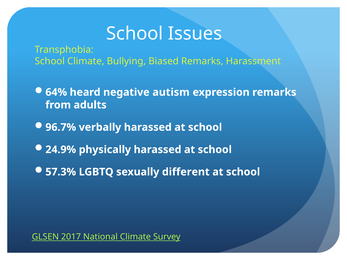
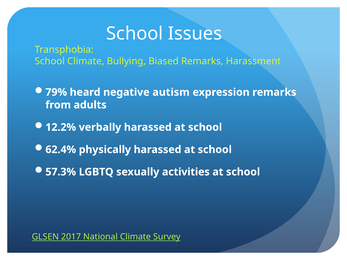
64%: 64% -> 79% (56, 92)
96.7%: 96.7% -> 12.2% (61, 127)
24.9%: 24.9% -> 62.4% (61, 150)
different: different -> activities (186, 172)
